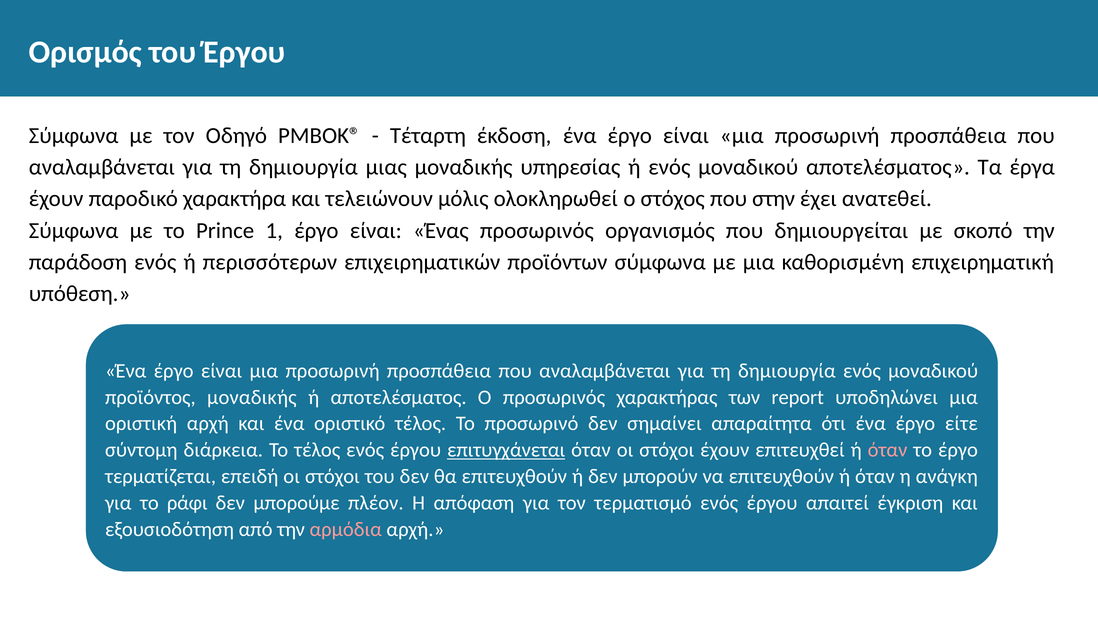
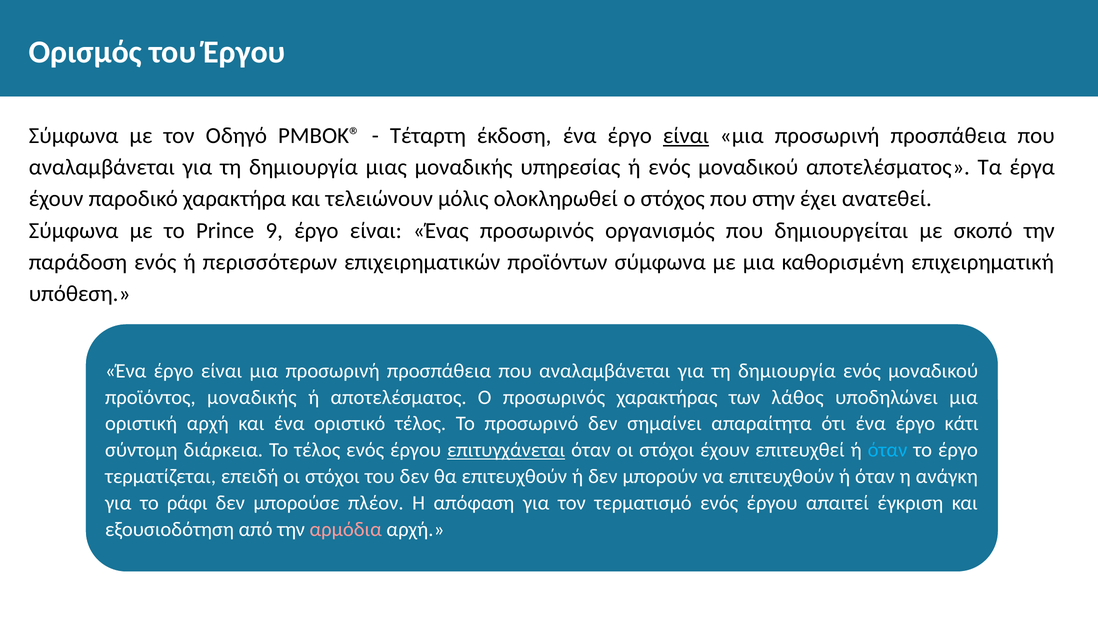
είναι underline: none -> present (686, 136)
1: 1 -> 9 (274, 230)
report: report -> λάθος (798, 397)
είτε: είτε -> κάτι (962, 423)
όταν colour: pink -> light blue (888, 450)
μπορούμε: μπορούμε -> μπορούσε (297, 503)
